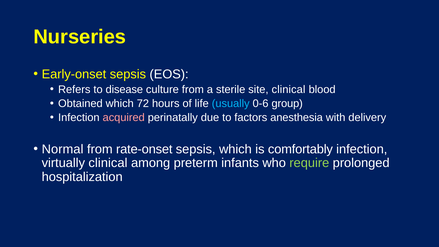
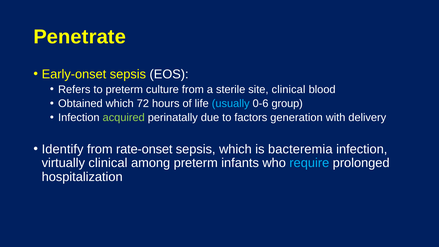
Nurseries: Nurseries -> Penetrate (80, 37)
to disease: disease -> preterm (124, 89)
acquired colour: pink -> light green (124, 118)
anesthesia: anesthesia -> generation (297, 118)
Normal: Normal -> Identify (63, 149)
comfortably: comfortably -> bacteremia (300, 149)
require colour: light green -> light blue (309, 163)
